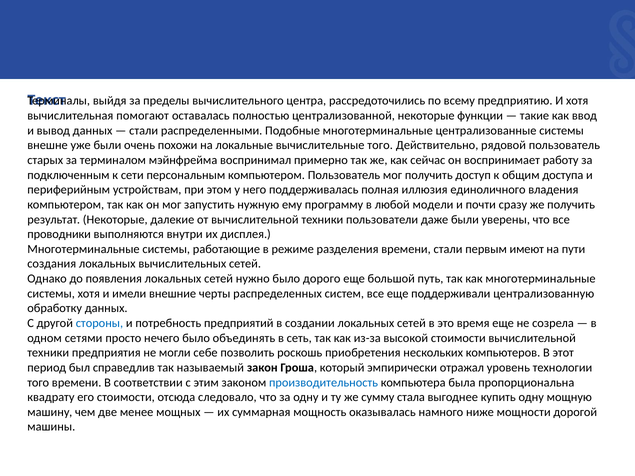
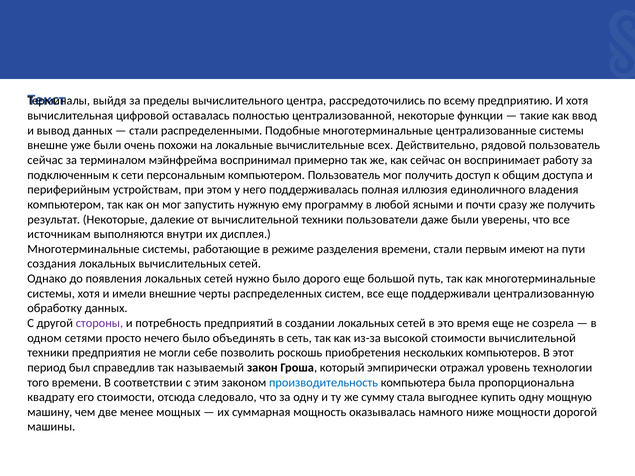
помогают: помогают -> цифровой (143, 116)
вычислительные того: того -> всех (380, 145)
старых: старых -> сейчас (45, 160)
модели: модели -> ясными (433, 205)
проводники: проводники -> источникам (59, 234)
стороны colour: blue -> purple (99, 323)
